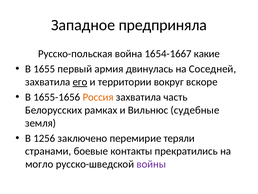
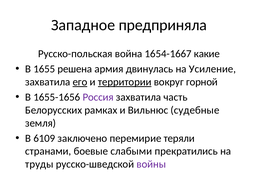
первый: первый -> решена (75, 69)
Соседней: Соседней -> Усиление (213, 69)
территории underline: none -> present (125, 82)
вскоре: вскоре -> горной (202, 82)
Россия colour: orange -> purple (98, 97)
1256: 1256 -> 6109 (44, 138)
контакты: контакты -> слабыми (131, 151)
могло: могло -> труды (39, 164)
